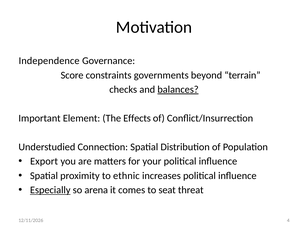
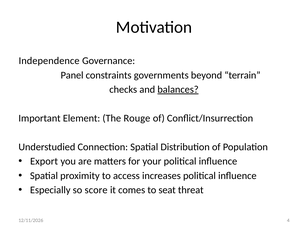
Score: Score -> Panel (72, 75)
Effects: Effects -> Rouge (137, 118)
ethnic: ethnic -> access (126, 176)
Especially underline: present -> none (50, 190)
arena: arena -> score (96, 190)
